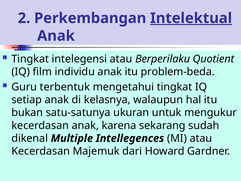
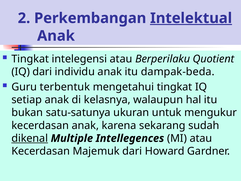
IQ film: film -> dari (42, 72)
problem-beda: problem-beda -> dampak-beda (178, 72)
dikenal underline: none -> present (30, 138)
